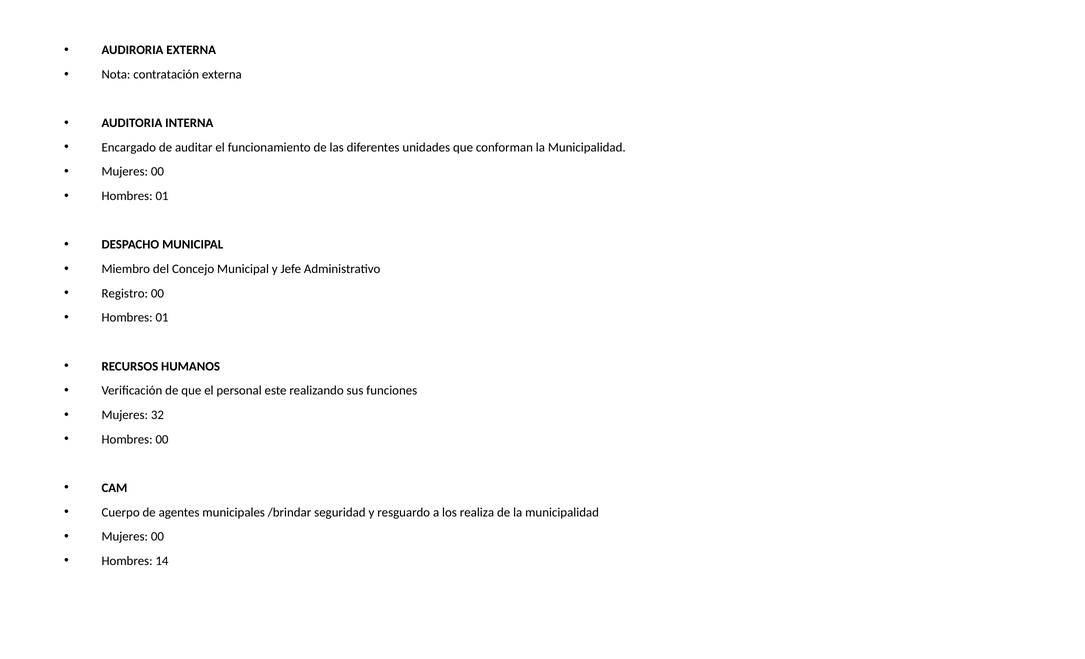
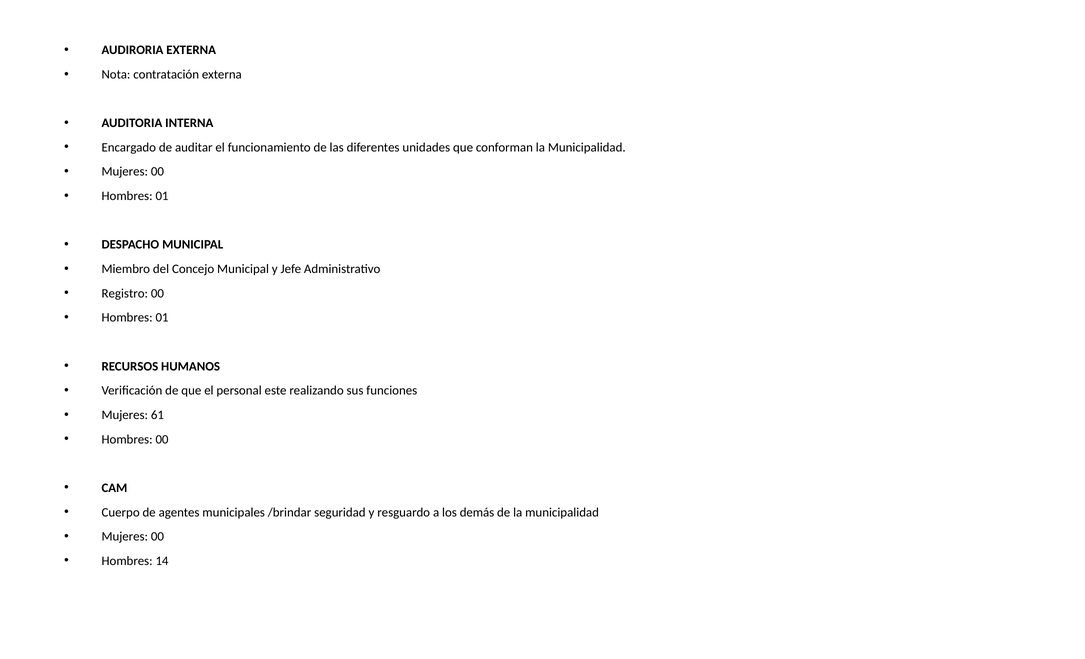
32: 32 -> 61 (157, 415)
realiza: realiza -> demás (477, 512)
